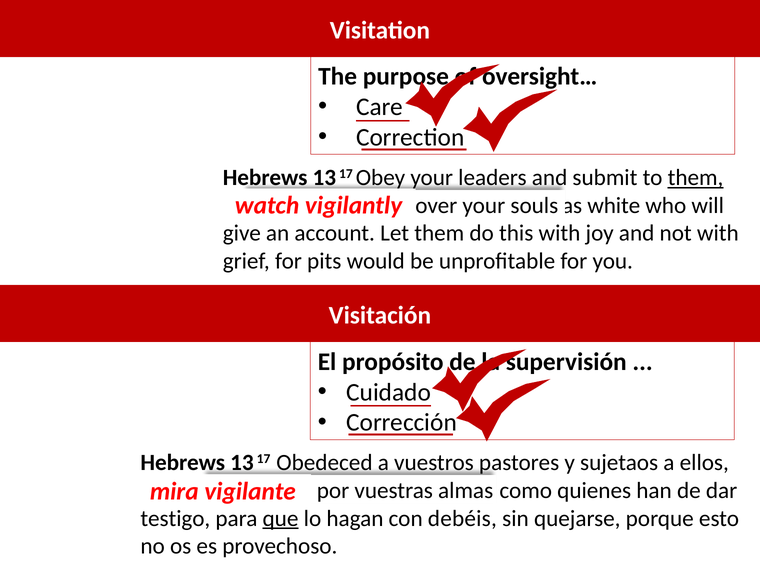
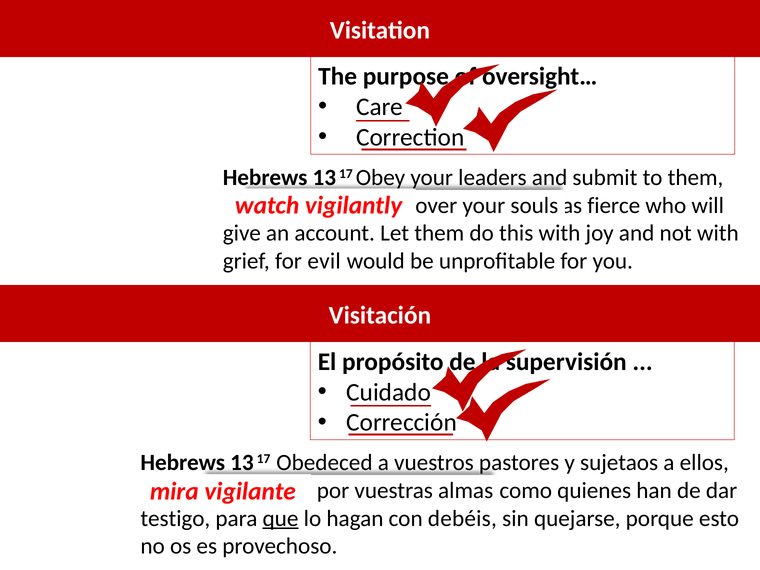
them underline: present -> none (696, 178)
white: white -> fierce (614, 205)
pits: pits -> evil (324, 261)
